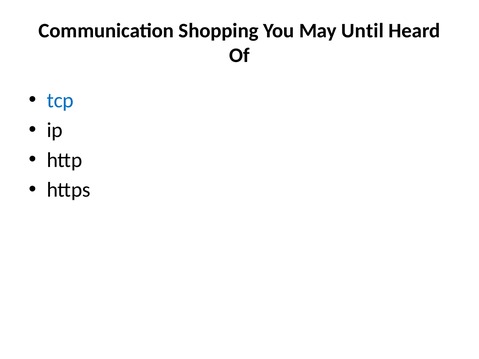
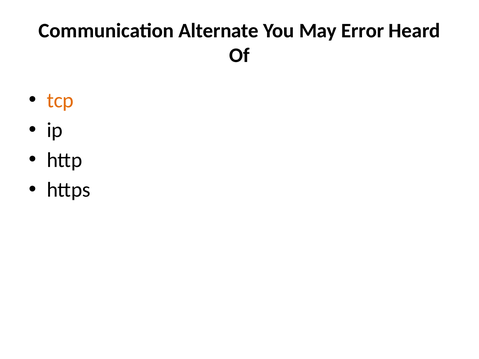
Shopping: Shopping -> Alternate (219, 31)
Until: Until -> Error (363, 31)
tcp colour: blue -> orange (60, 100)
